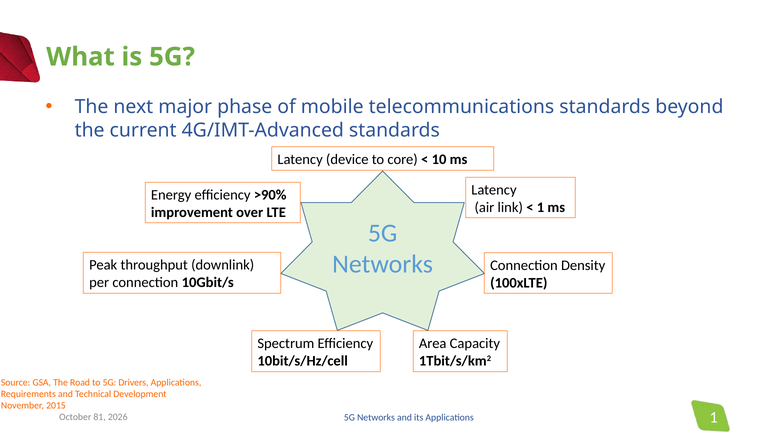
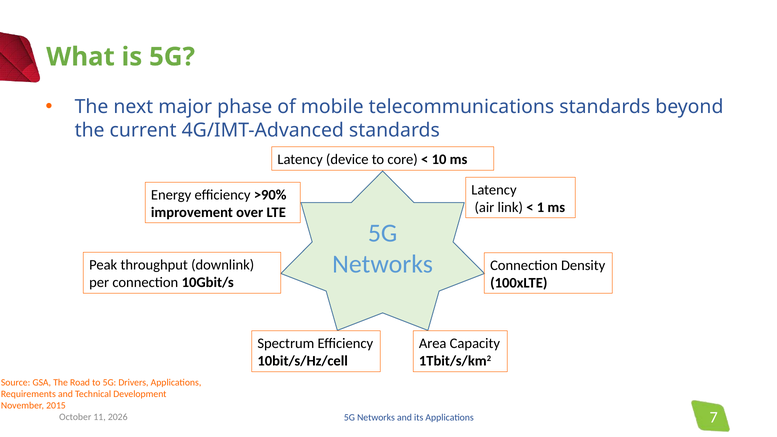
81: 81 -> 11 (100, 417)
1: 1 -> 7 (714, 418)
